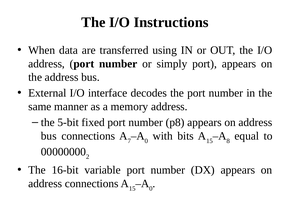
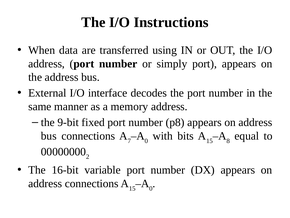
5-bit: 5-bit -> 9-bit (68, 122)
